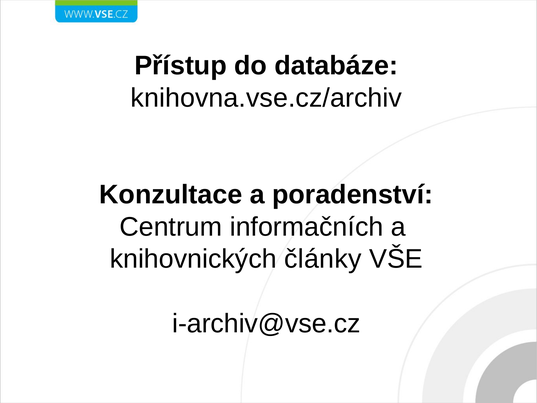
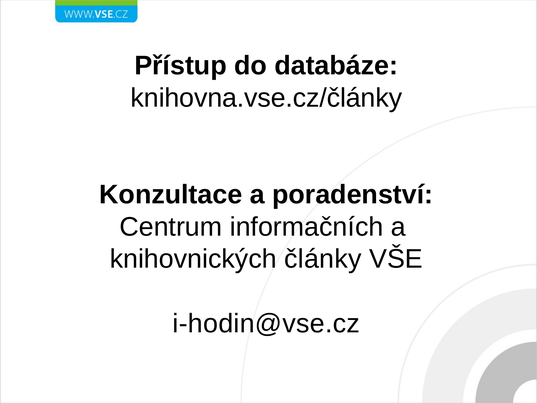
knihovna.vse.cz/archiv: knihovna.vse.cz/archiv -> knihovna.vse.cz/články (266, 98)
i-archiv@vse.cz: i-archiv@vse.cz -> i-hodin@vse.cz (266, 323)
